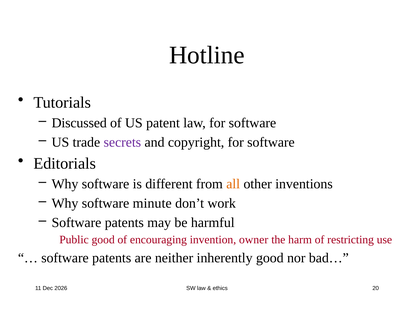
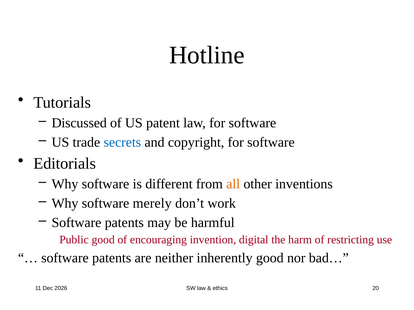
secrets colour: purple -> blue (122, 142)
minute: minute -> merely (152, 204)
owner: owner -> digital (254, 240)
